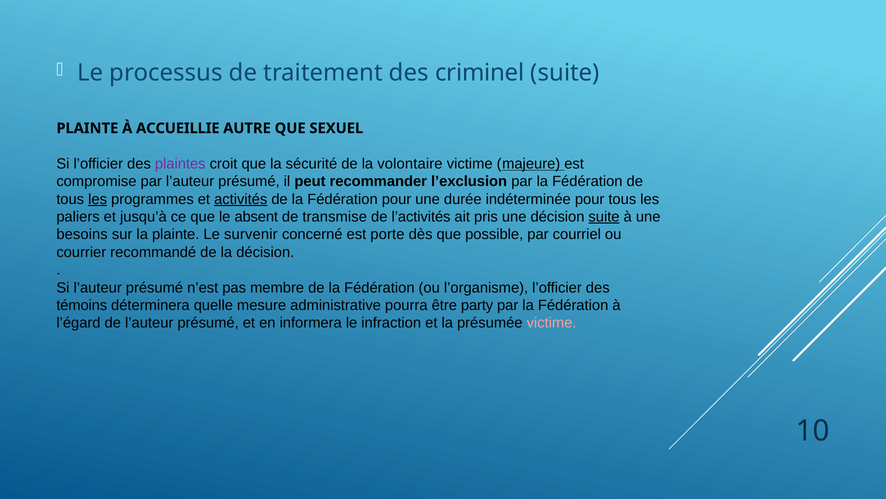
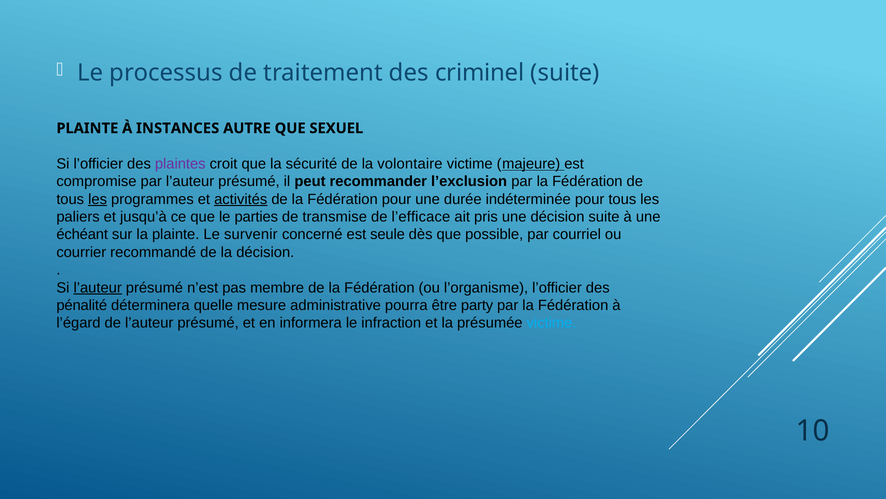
ACCUEILLIE: ACCUEILLIE -> INSTANCES (178, 128)
absent: absent -> parties (256, 217)
l’activités: l’activités -> l’efficace (421, 217)
suite underline: present -> none (604, 217)
besoins: besoins -> échéant (82, 234)
porte: porte -> seule (388, 234)
l’auteur underline: none -> present (98, 287)
témoins: témoins -> pénalité (82, 305)
victime colour: pink -> light blue (552, 323)
